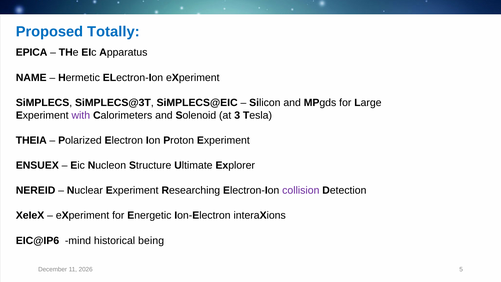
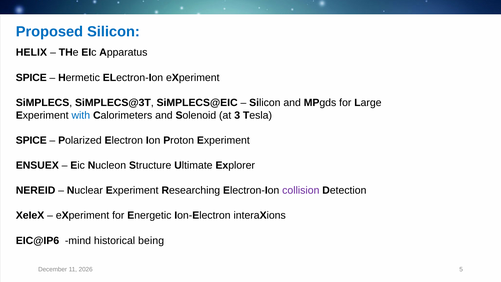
Proposed Totally: Totally -> Silicon (113, 32)
EPICA: EPICA -> HELIX (31, 53)
NAME: NAME -> SPICE (31, 78)
with colour: purple -> blue (81, 115)
THEIA: THEIA -> SPICE (31, 140)
